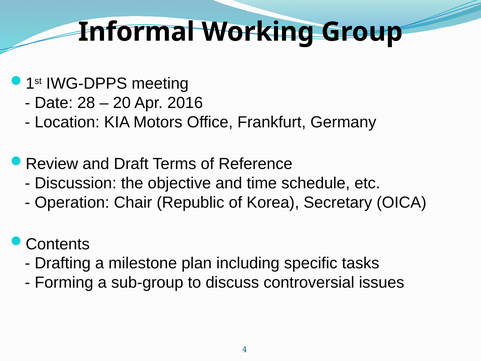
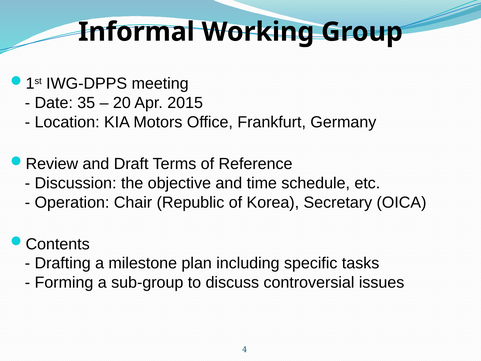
28: 28 -> 35 (86, 103)
2016: 2016 -> 2015 (185, 103)
